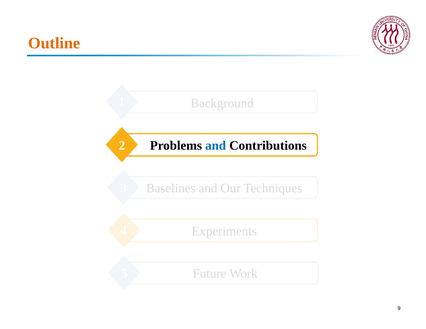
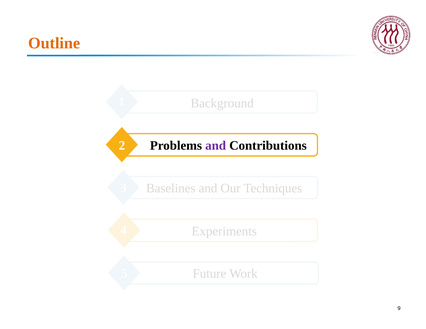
and colour: blue -> purple (216, 146)
